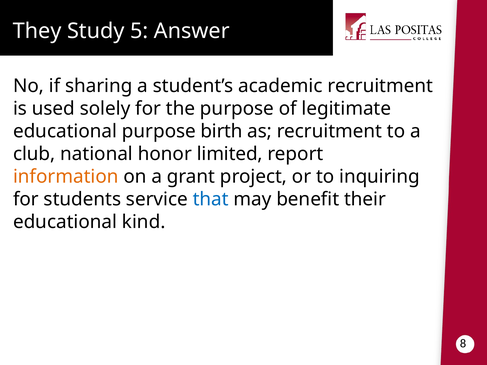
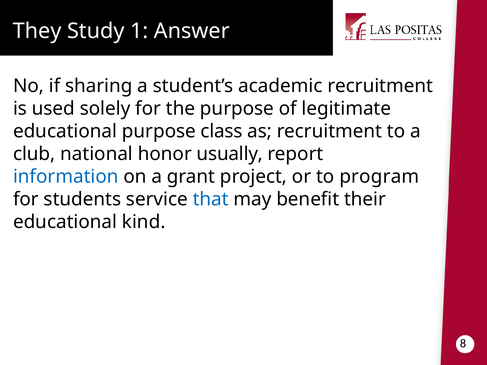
5: 5 -> 1 (139, 31)
birth: birth -> class (222, 131)
limited: limited -> usually (230, 154)
information colour: orange -> blue (66, 177)
inquiring: inquiring -> program (379, 177)
